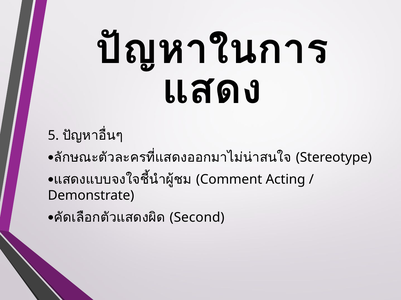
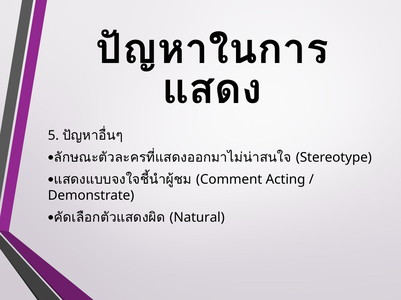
Second: Second -> Natural (197, 218)
